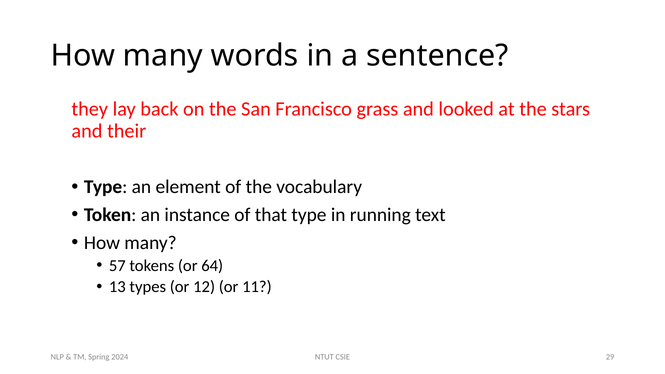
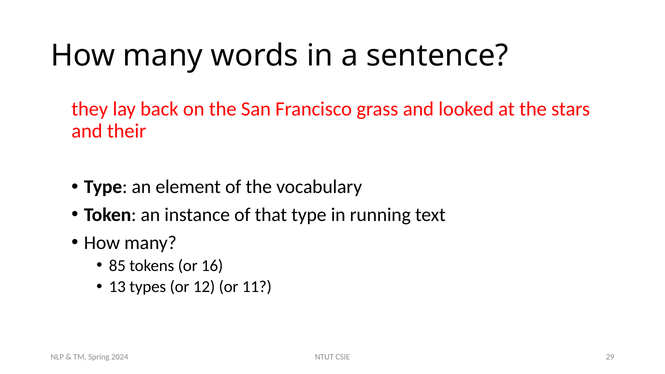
57: 57 -> 85 (117, 266)
64: 64 -> 16 (212, 266)
